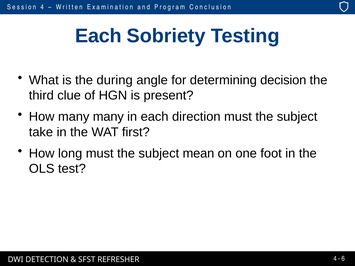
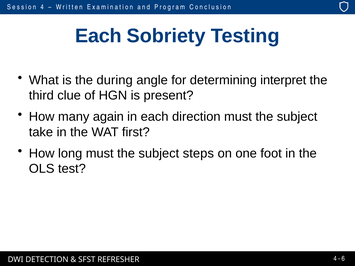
decision: decision -> interpret (283, 80)
many many: many -> again (108, 117)
mean: mean -> steps (198, 153)
